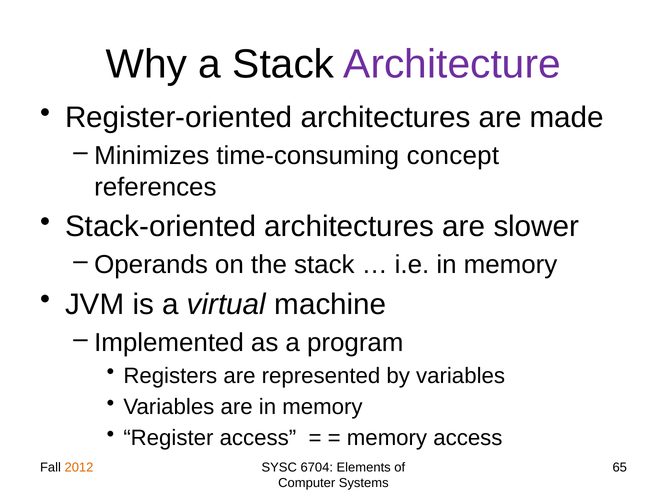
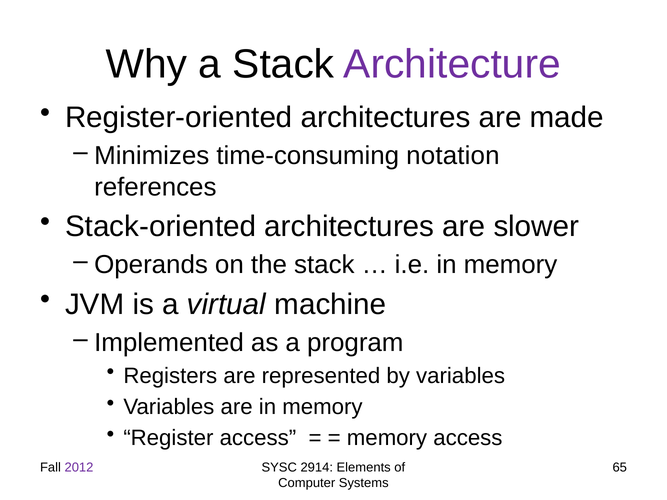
concept: concept -> notation (453, 156)
2012 colour: orange -> purple (79, 468)
6704: 6704 -> 2914 (317, 468)
